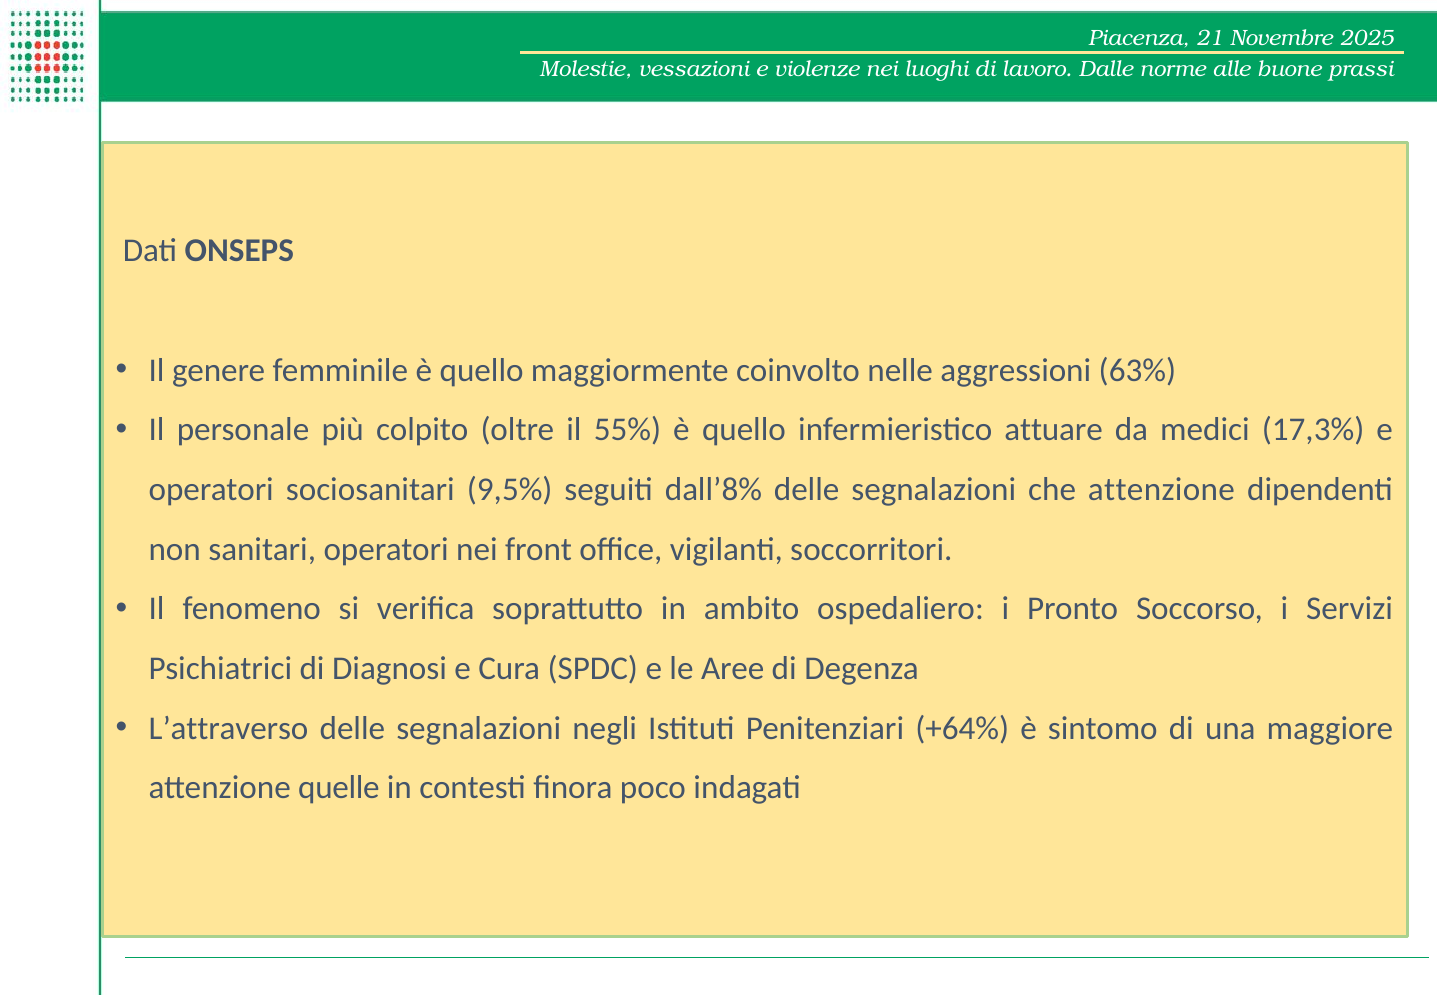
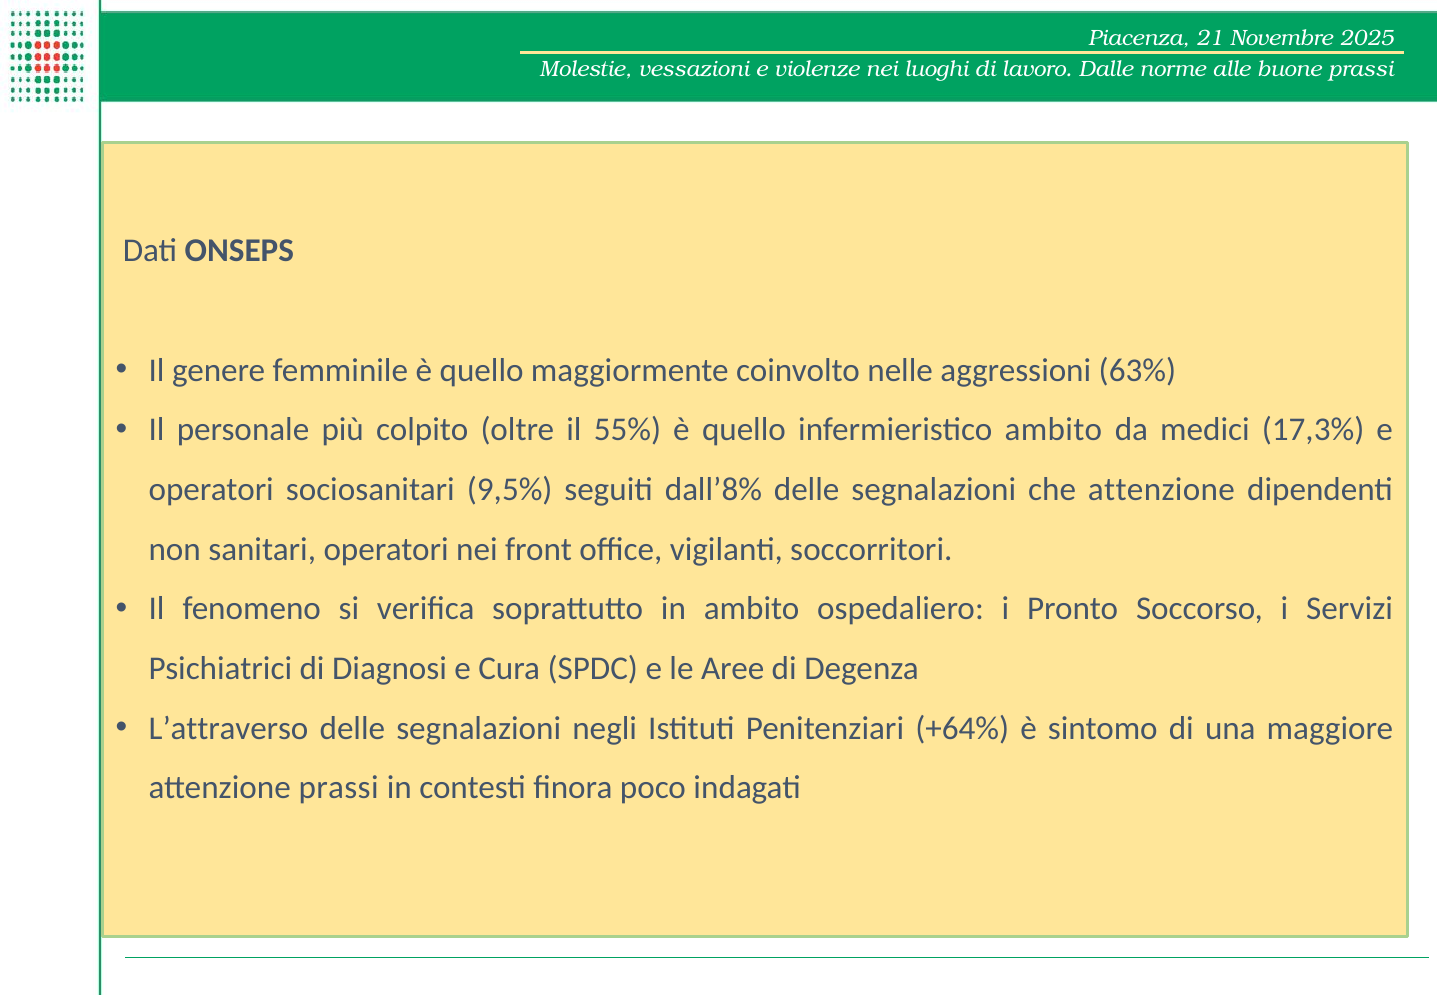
infermieristico attuare: attuare -> ambito (1053, 430)
attenzione quelle: quelle -> prassi (339, 788)
